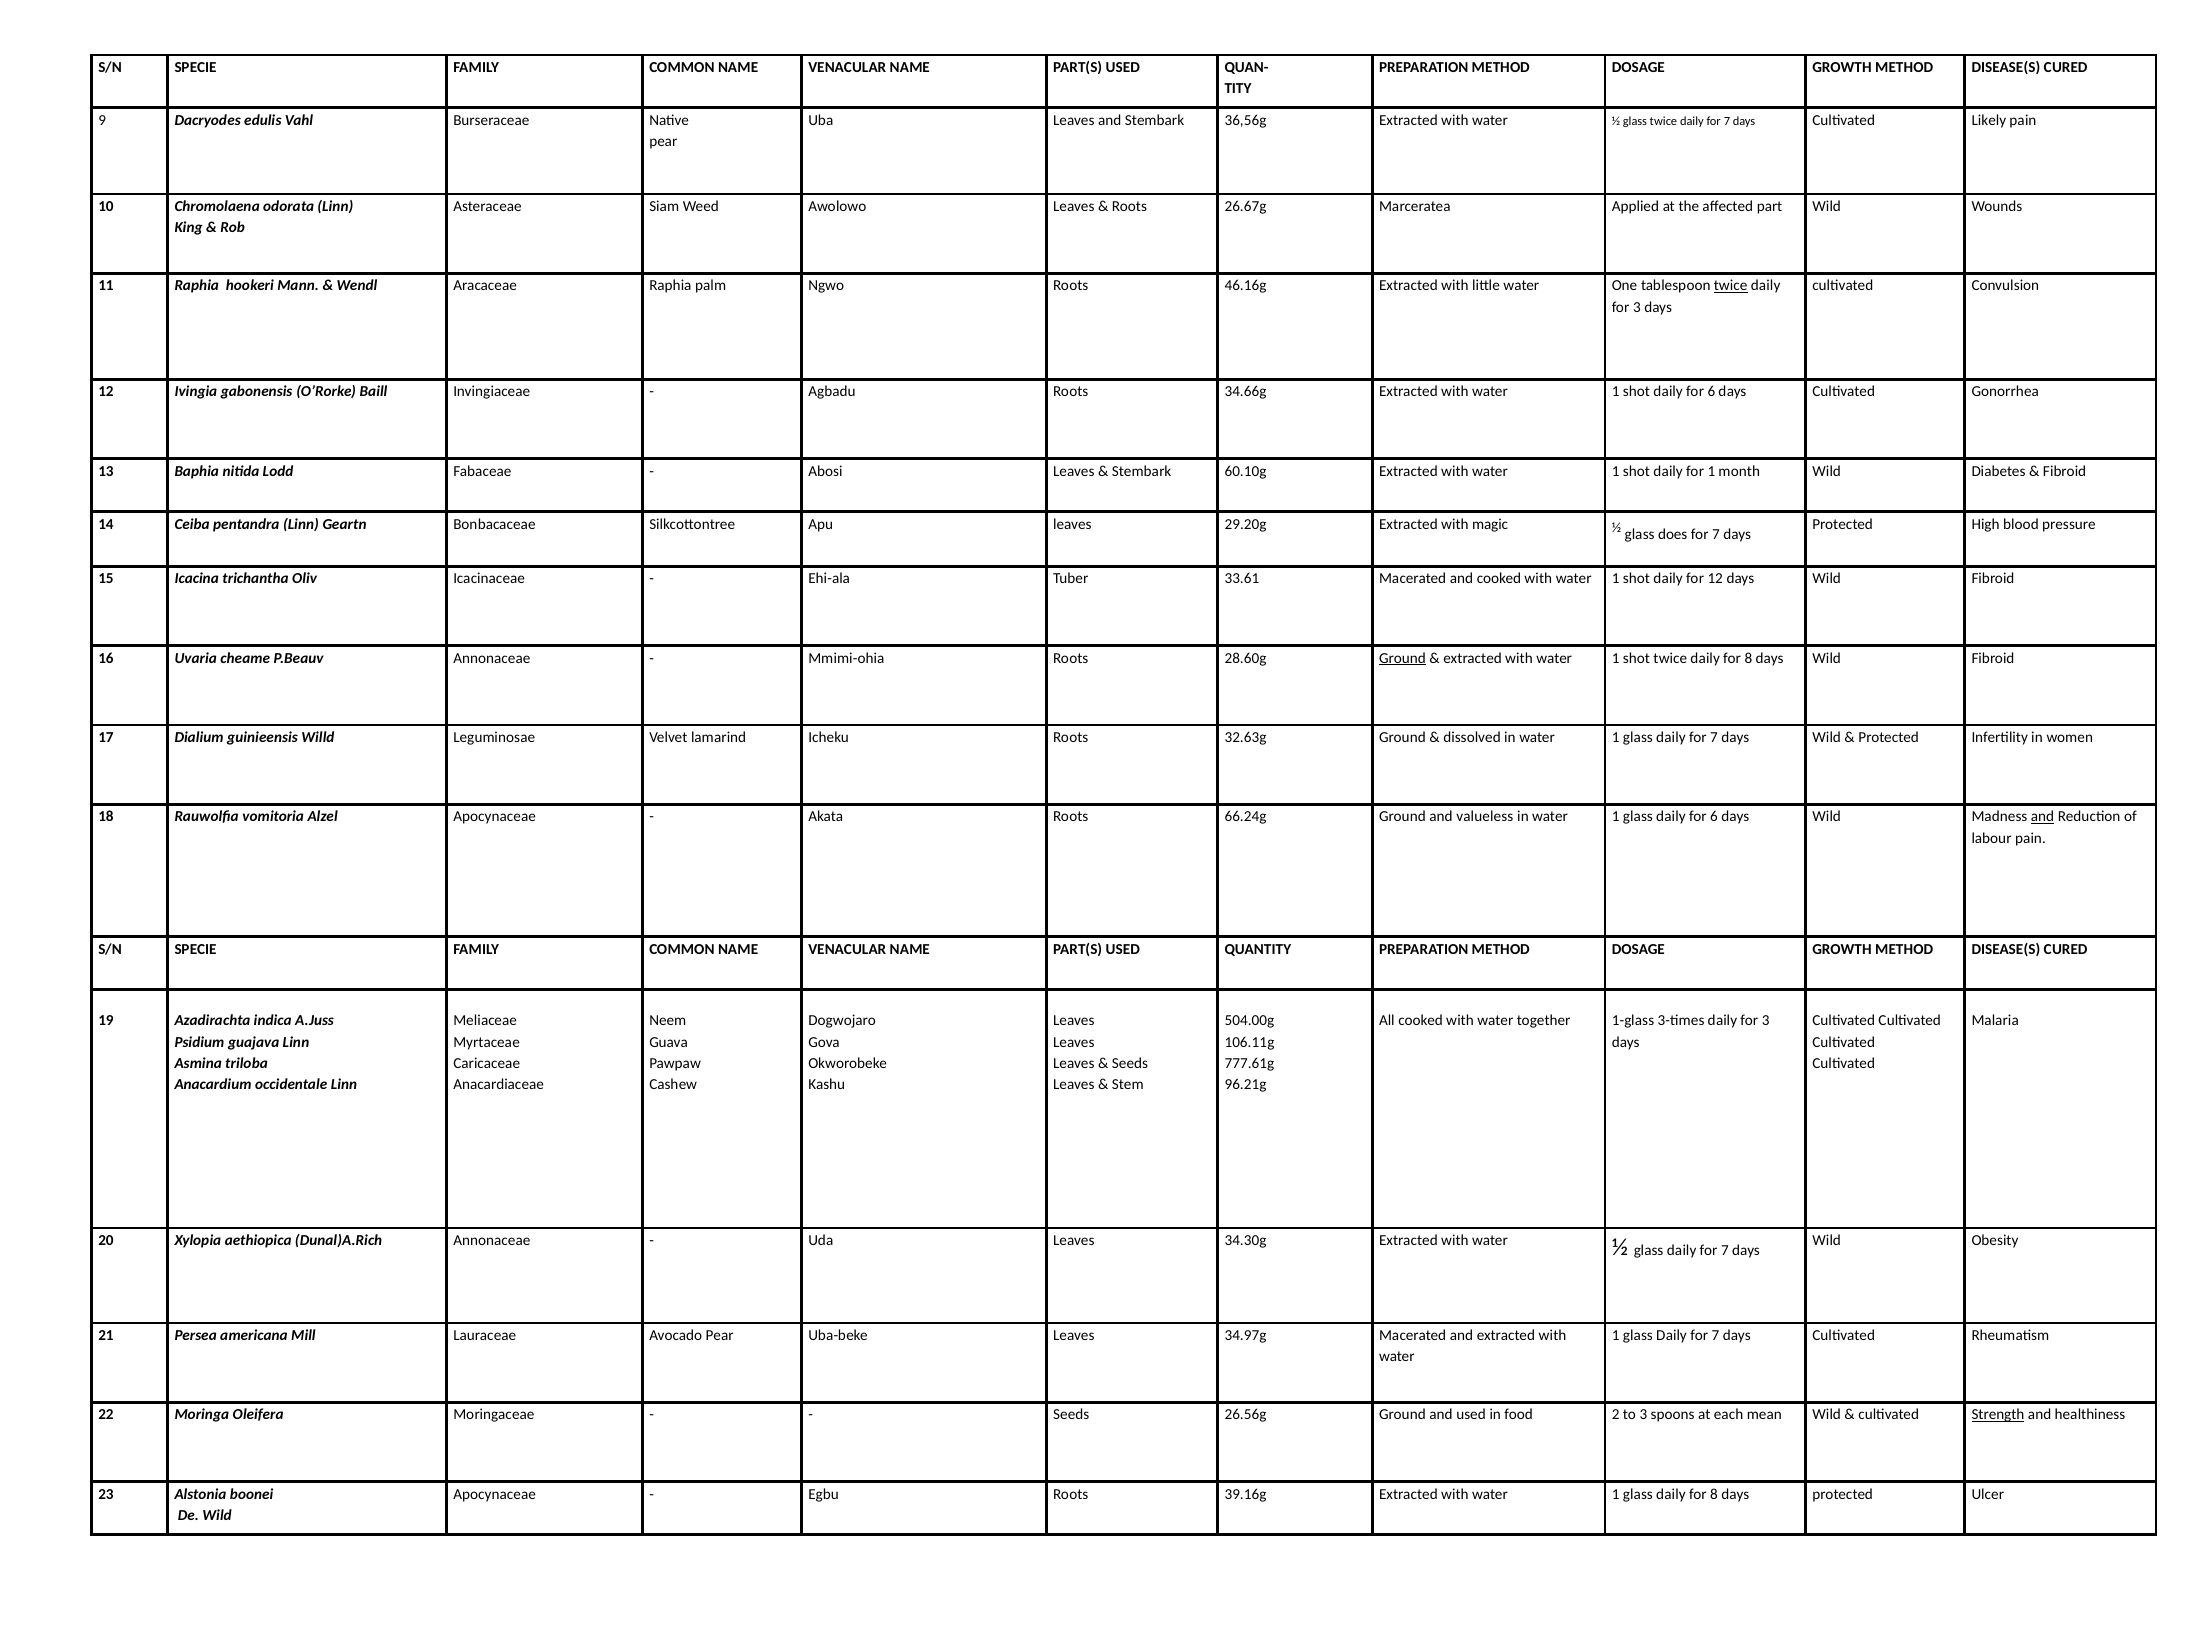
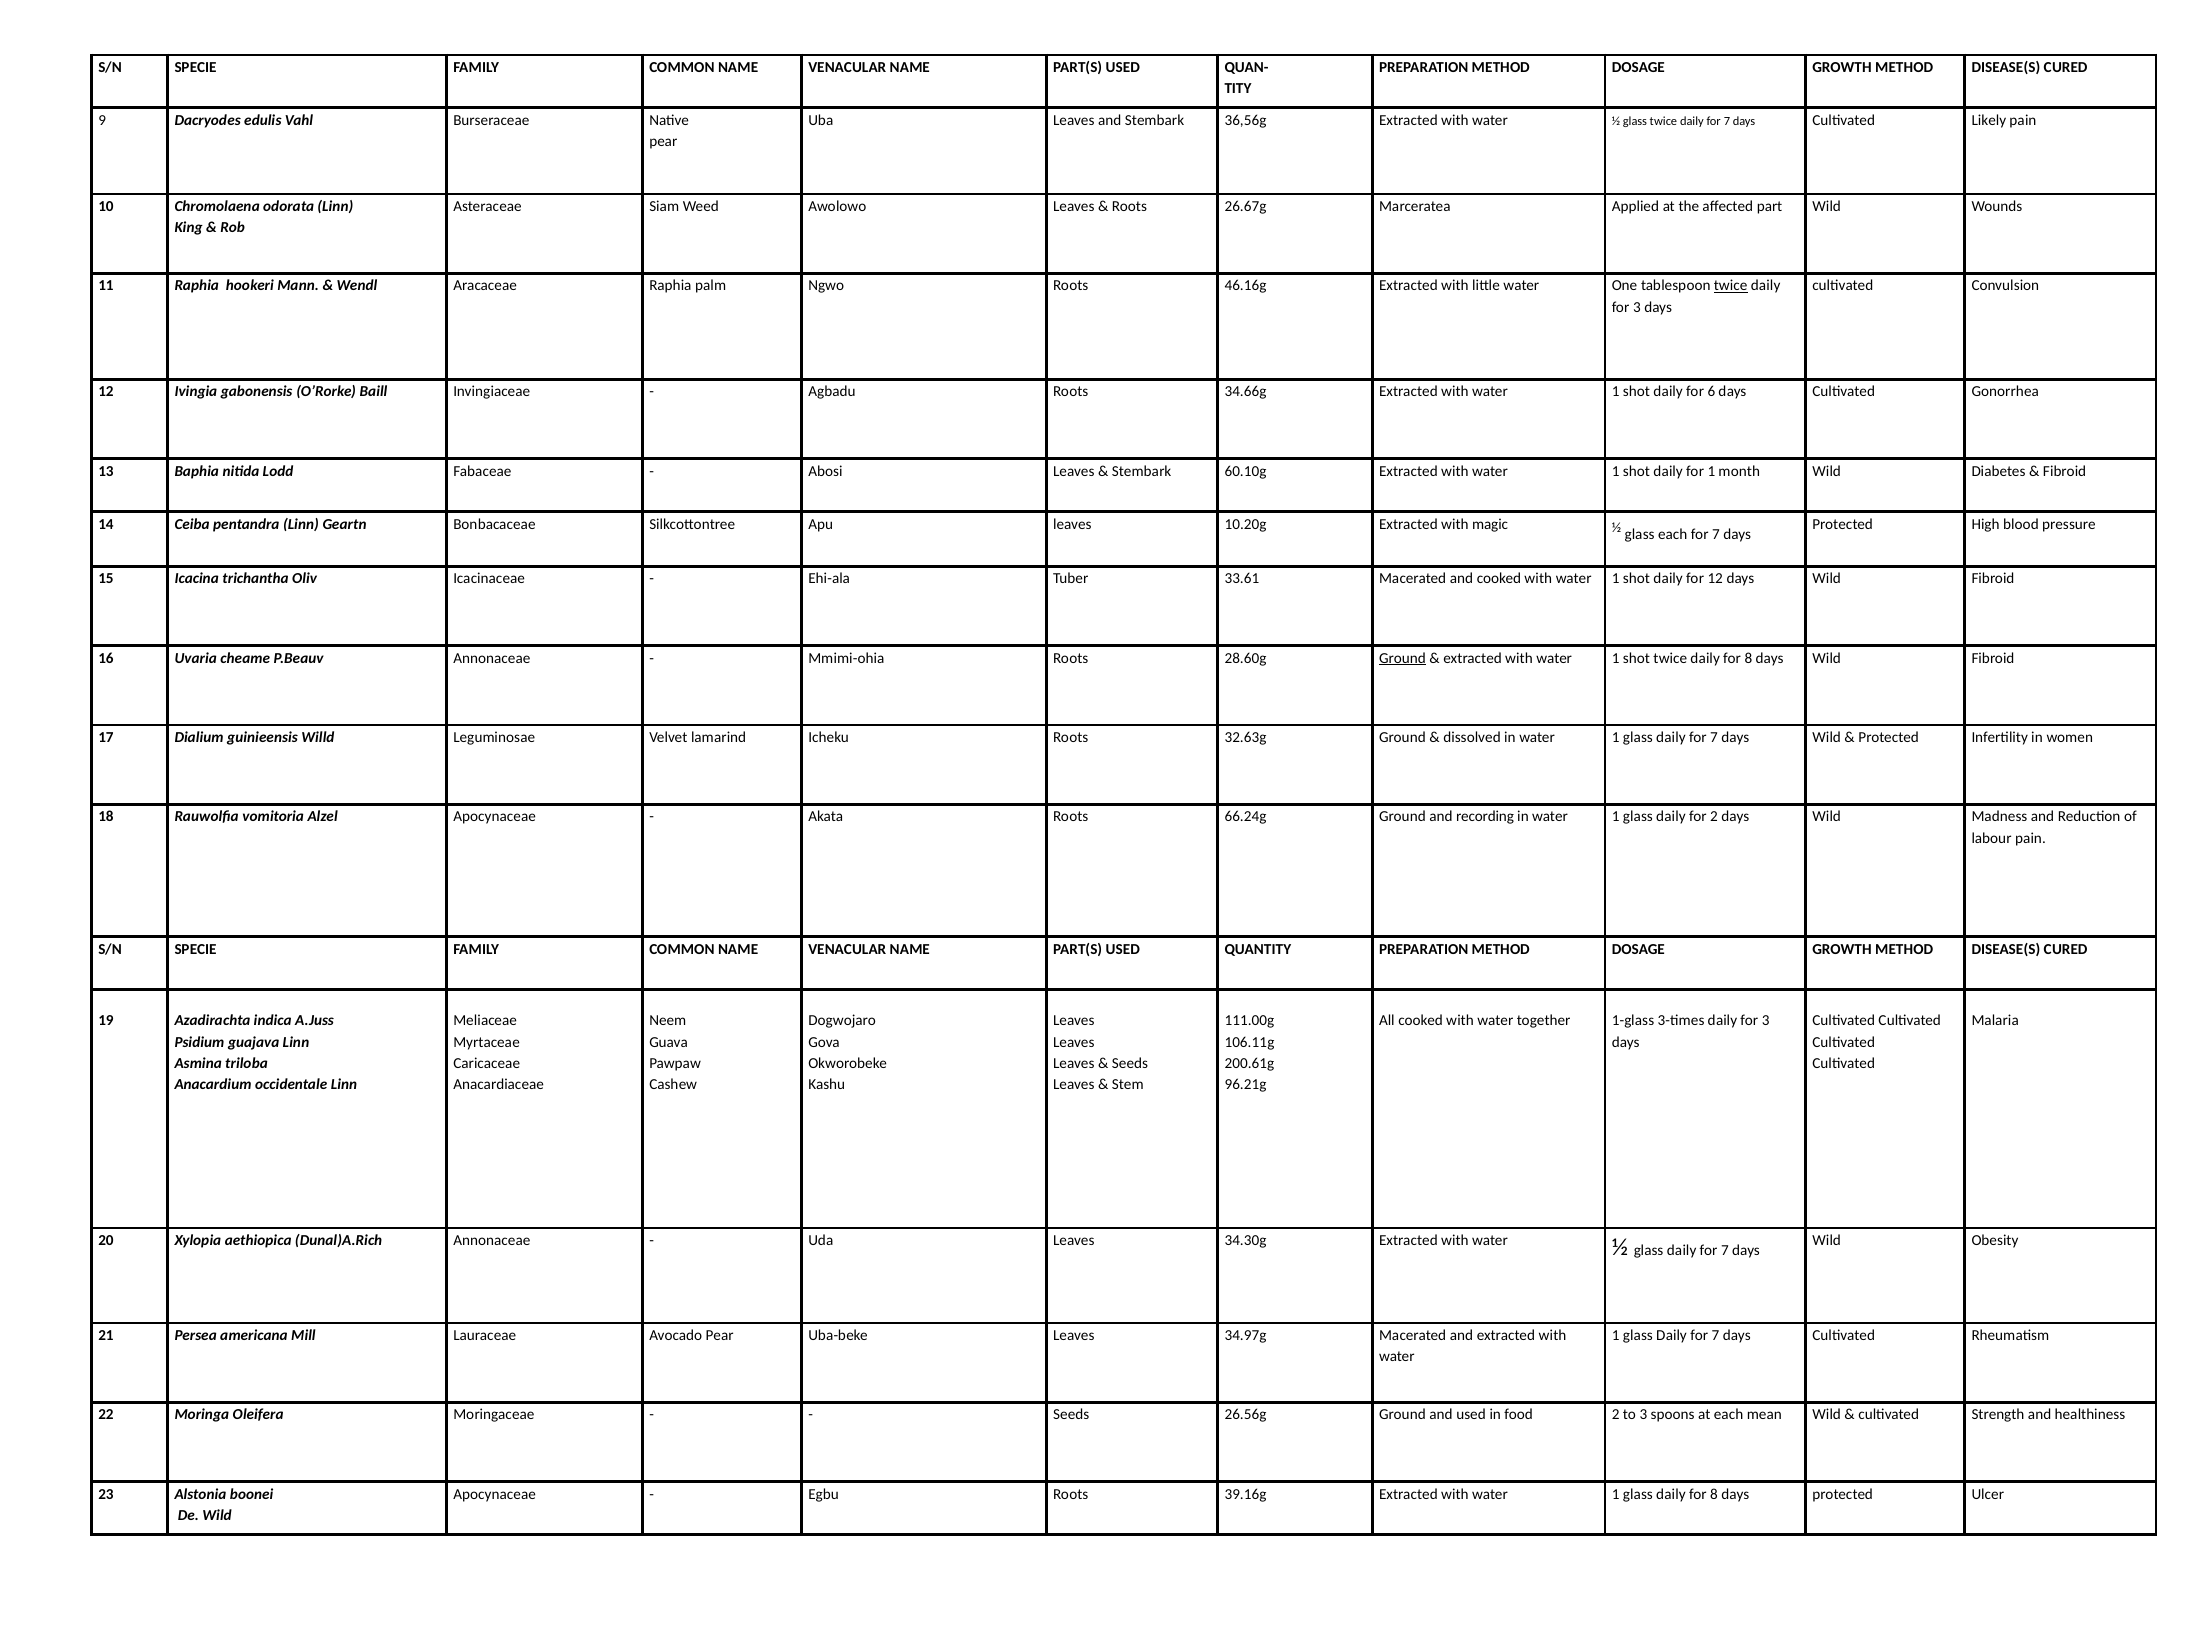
29.20g: 29.20g -> 10.20g (1246, 524)
glass does: does -> each (1673, 535)
valueless: valueless -> recording (1485, 817)
glass daily for 6: 6 -> 2 (1714, 817)
and underline: present -> none (2043, 817)
504.00g: 504.00g -> 111.00g (1249, 1021)
777.61g: 777.61g -> 200.61g (1249, 1063)
Strength underline: present -> none (1998, 1415)
